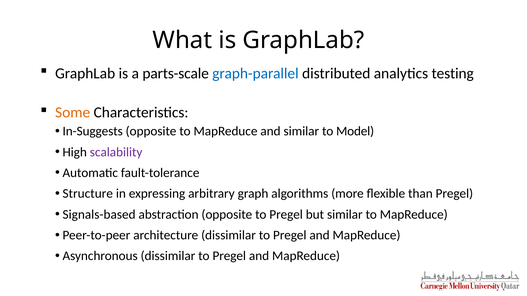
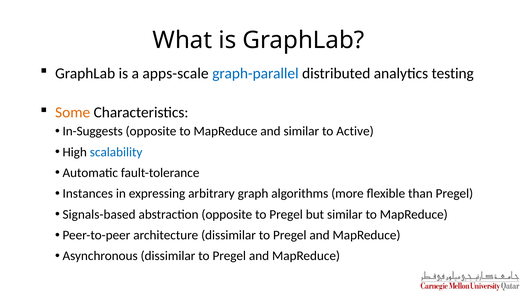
parts-scale: parts-scale -> apps-scale (176, 73)
Model: Model -> Active (355, 131)
scalability colour: purple -> blue (116, 152)
Structure: Structure -> Instances (88, 194)
